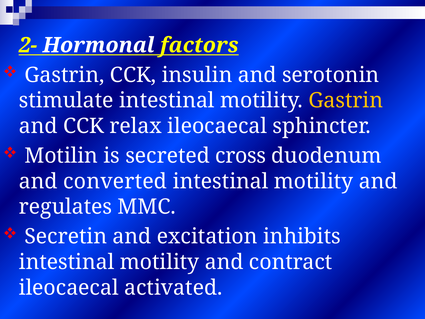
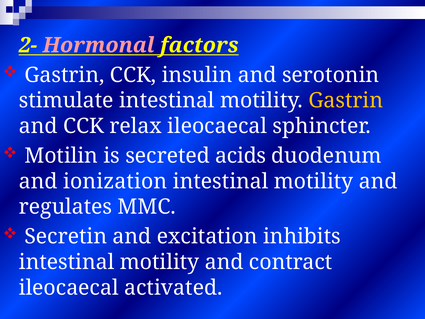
Hormonal colour: white -> pink (99, 45)
cross: cross -> acids (241, 156)
converted: converted -> ionization (115, 181)
